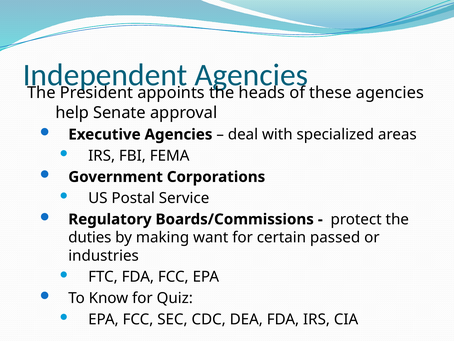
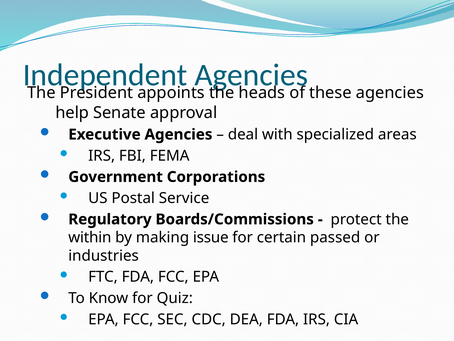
duties: duties -> within (90, 237)
want: want -> issue (211, 237)
